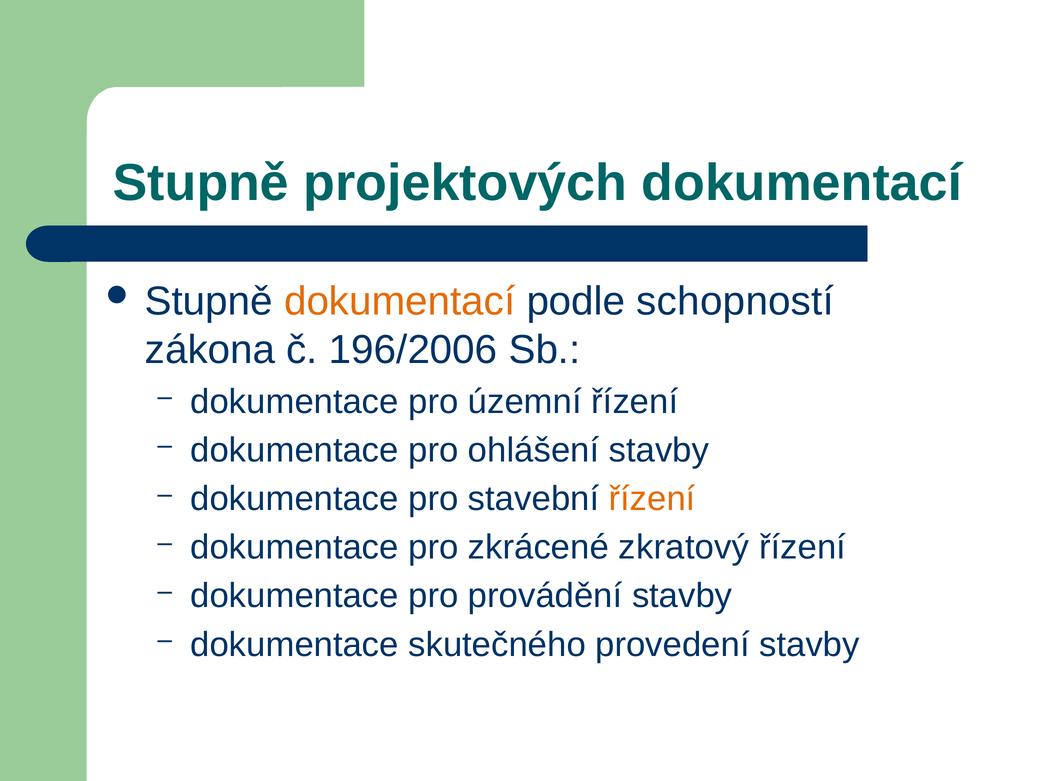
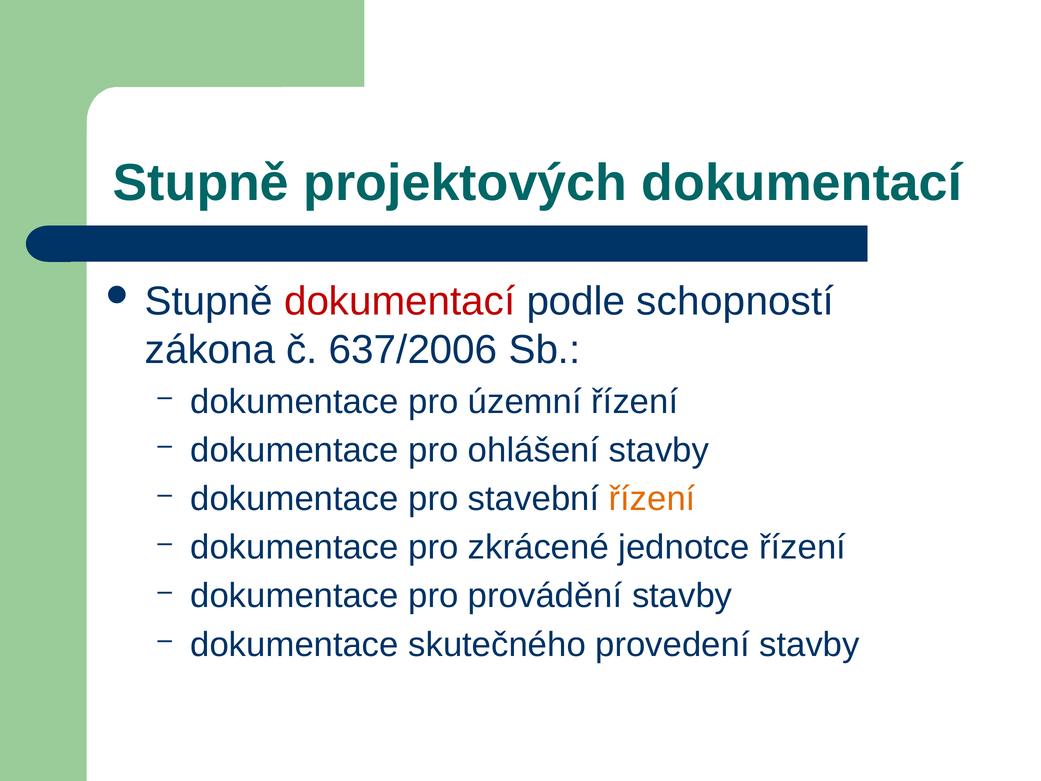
dokumentací colour: orange -> red (400, 301)
196/2006: 196/2006 -> 637/2006 (413, 350)
zkratový: zkratový -> jednotce (684, 547)
